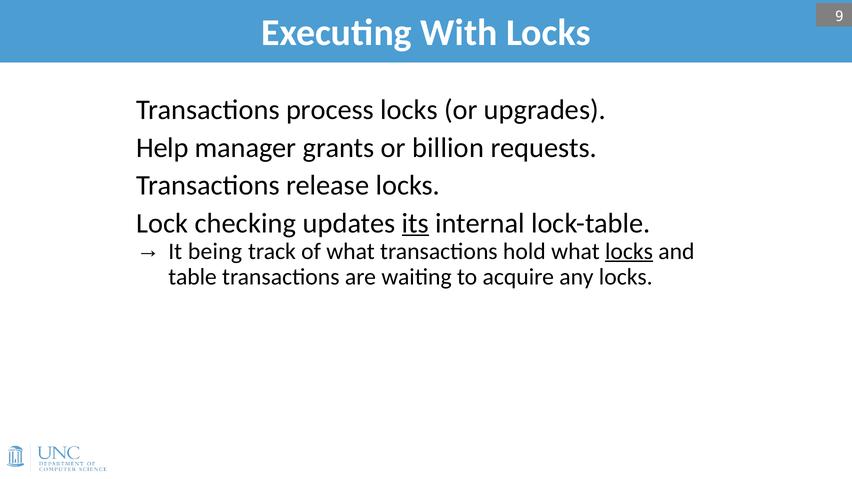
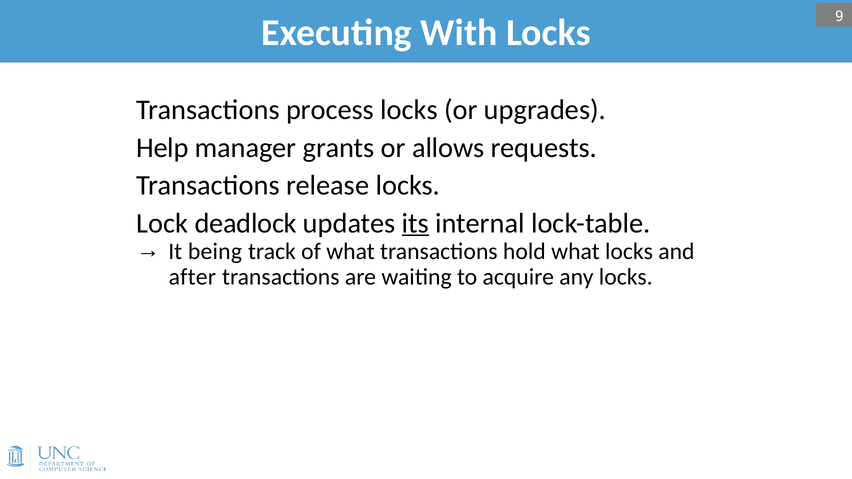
billion: billion -> allows (448, 148)
checking: checking -> deadlock (246, 223)
locks underline: present -> none (629, 251)
table: table -> after (192, 277)
